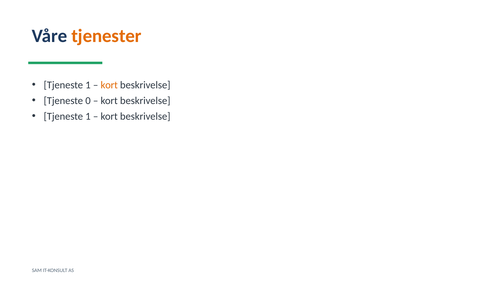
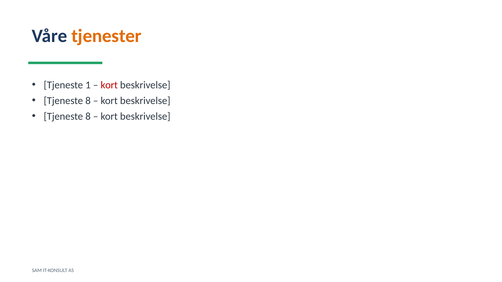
kort colour: orange -> red (109, 85)
0: 0 -> 8 (88, 101)
1: 1 -> 8 (88, 116)
